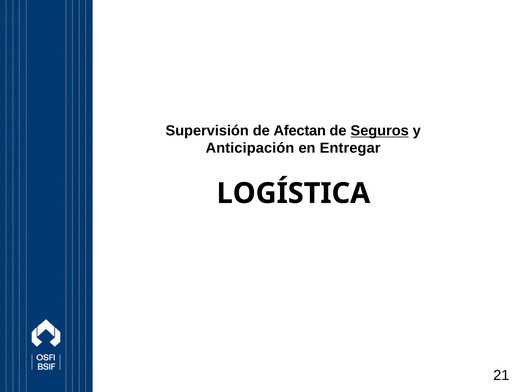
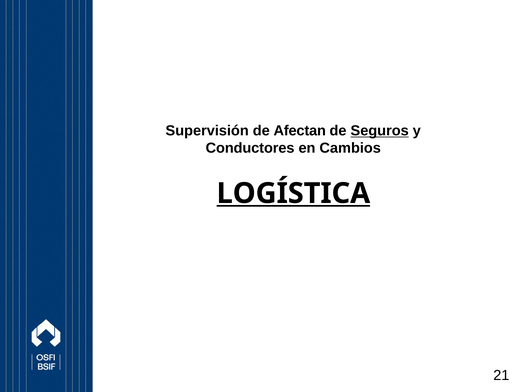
Anticipación: Anticipación -> Conductores (250, 148)
Entregar: Entregar -> Cambios (350, 148)
LOGÍSTICA underline: none -> present (293, 193)
